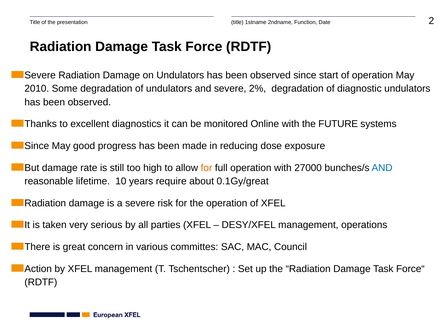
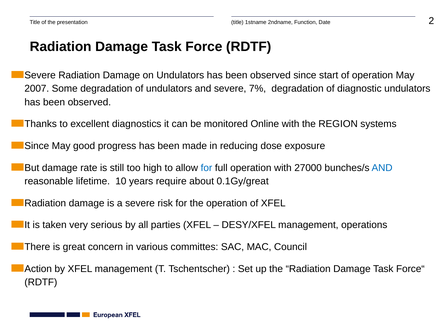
2010: 2010 -> 2007 (37, 89)
2%: 2% -> 7% (258, 89)
FUTURE: FUTURE -> REGION (338, 124)
for colour: orange -> blue (207, 168)
